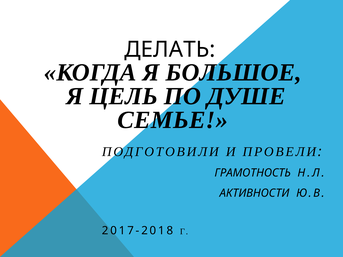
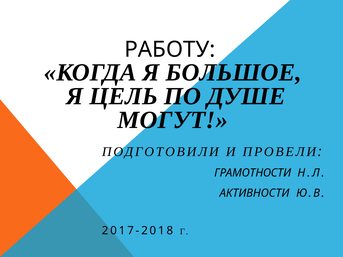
ДЕЛАТЬ: ДЕЛАТЬ -> РАБОТУ (170, 50)
СЕМЬЕ: СЕМЬЕ -> МОГУТ (173, 120)
ГРАМОТНОСТЬ: ГРАМОТНОСТЬ -> ГРАМОТНОСТИ (253, 173)
